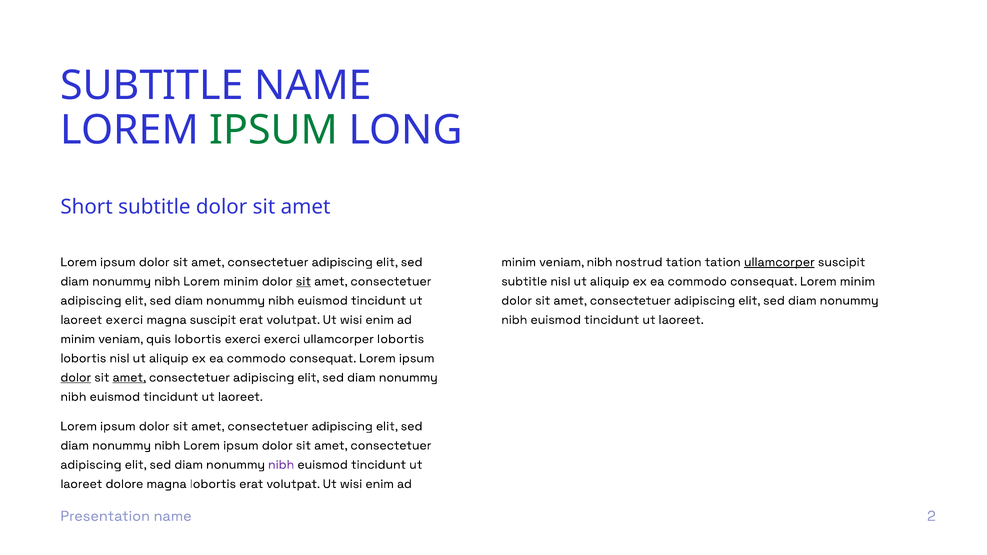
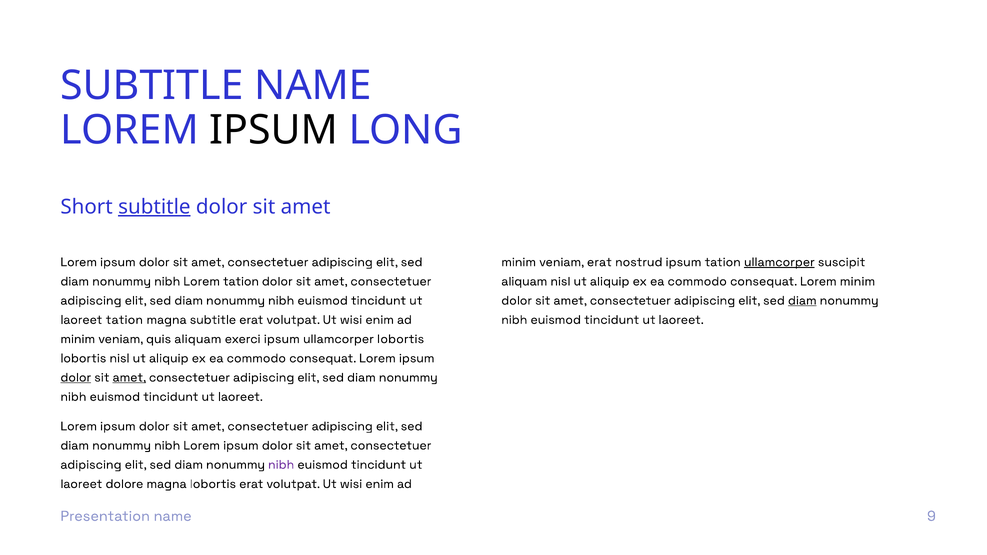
IPSUM colour: green -> black (274, 130)
subtitle underline: none -> present (154, 207)
veniam nibh: nibh -> erat (599, 262)
nostrud tation: tation -> ipsum (683, 262)
nibh Lorem minim: minim -> tation (241, 281)
sit underline: present -> none (303, 281)
subtitle: subtitle -> aliquam (524, 281)
diam underline: none -> present (802, 301)
laoreet exerci: exerci -> tation (124, 320)
magna suscipit: suscipit -> subtitle (213, 320)
quis lobortis: lobortis -> aliquam (198, 339)
exerci exerci: exerci -> ipsum (282, 339)
2: 2 -> 9 (931, 516)
